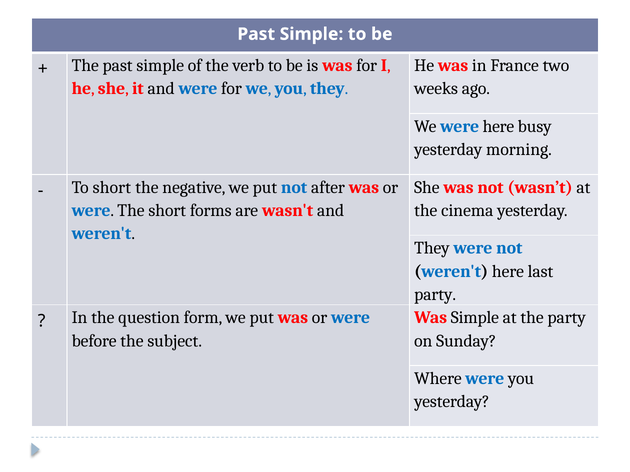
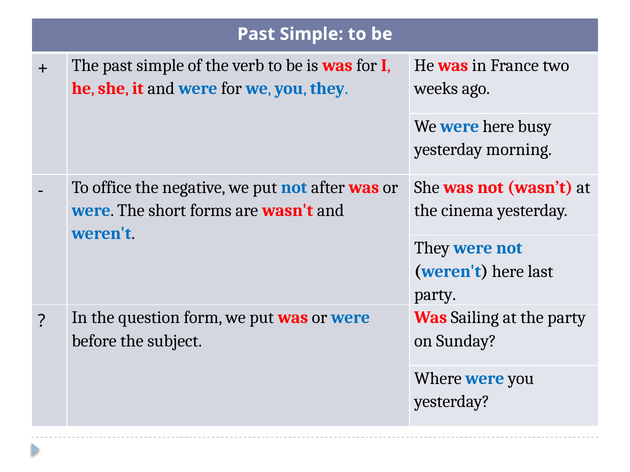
To short: short -> office (112, 188)
Was Simple: Simple -> Sailing (475, 318)
